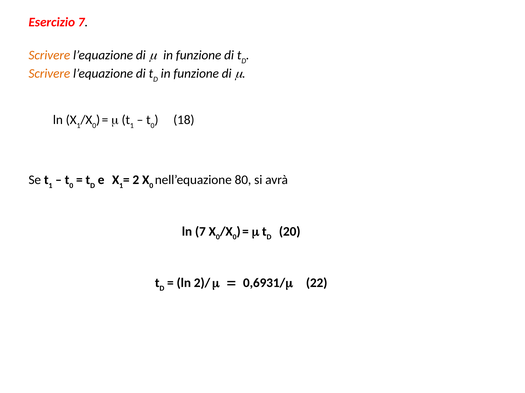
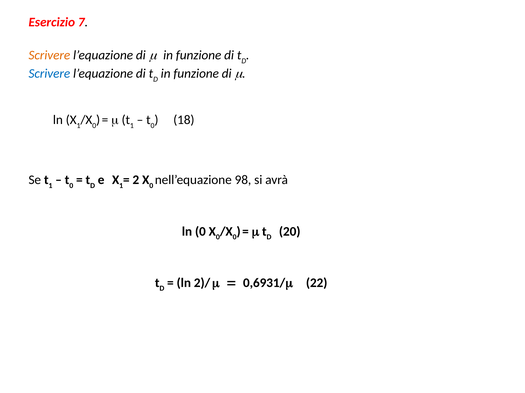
Scrivere colour: orange -> blue (49, 74)
80: 80 -> 98 (243, 180)
ln 7: 7 -> 0 (200, 232)
